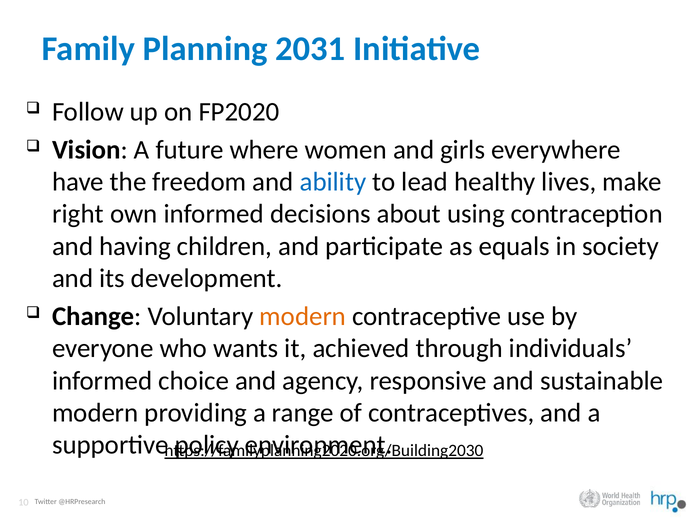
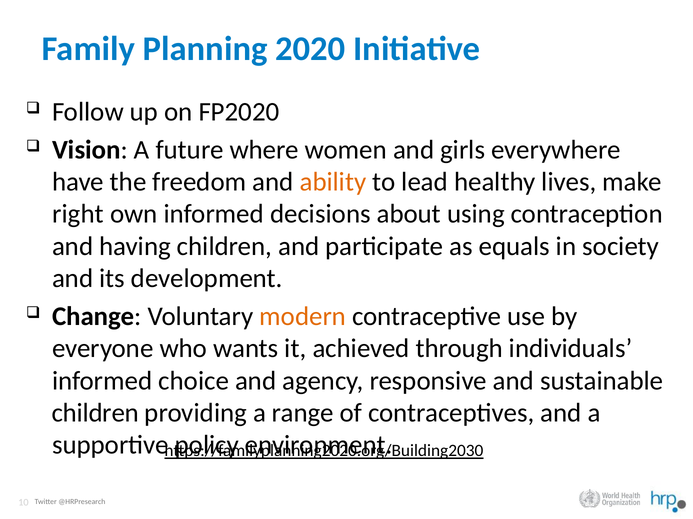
2031: 2031 -> 2020 (310, 49)
ability colour: blue -> orange (333, 182)
modern: modern -> children (95, 413)
